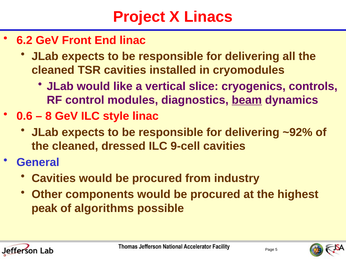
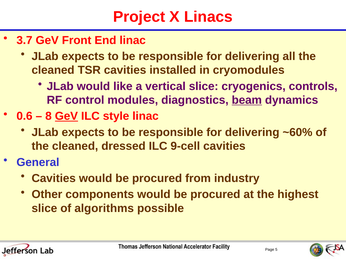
6.2: 6.2 -> 3.7 (24, 40)
GeV underline: none -> present (66, 116)
~92%: ~92% -> ~60% (297, 133)
peak: peak -> slice (44, 209)
